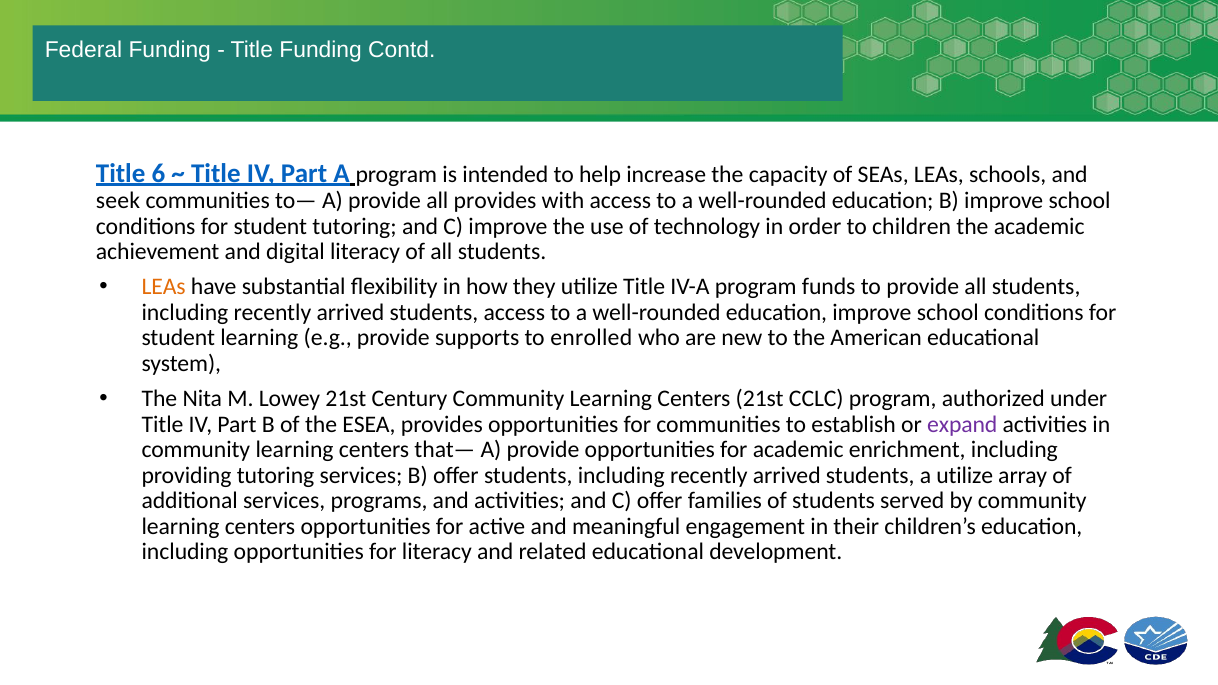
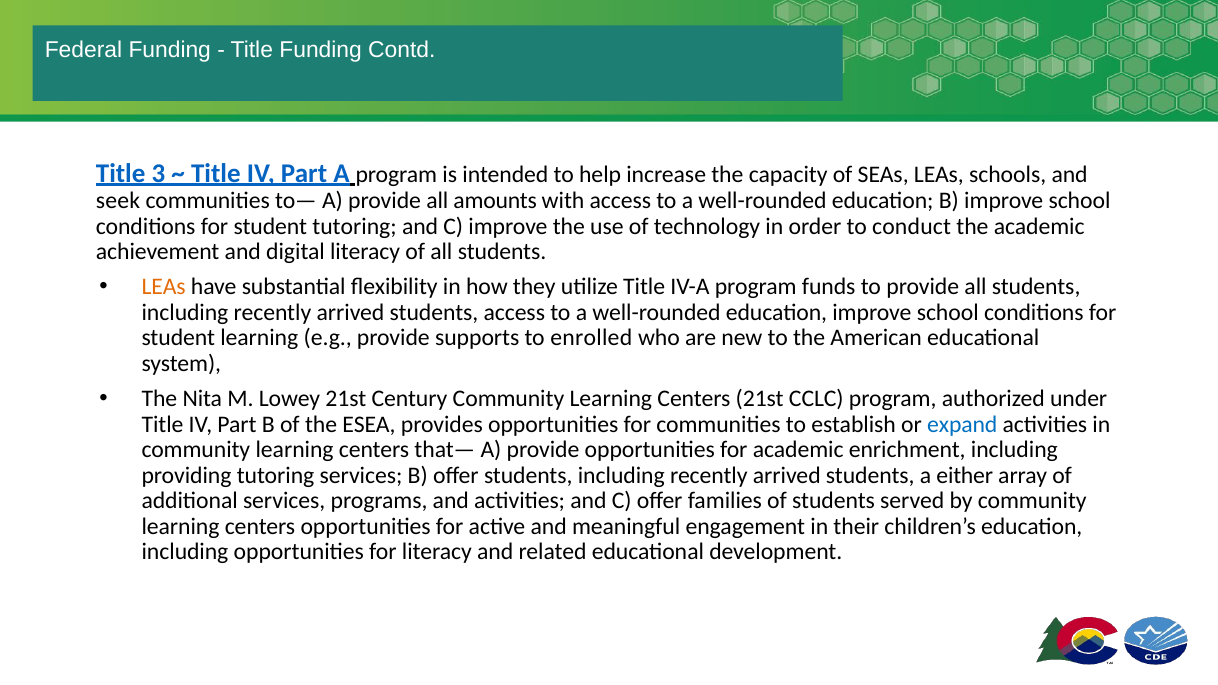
6: 6 -> 3 (159, 173)
all provides: provides -> amounts (495, 201)
children: children -> conduct (912, 226)
expand colour: purple -> blue (962, 424)
a utilize: utilize -> either (965, 475)
